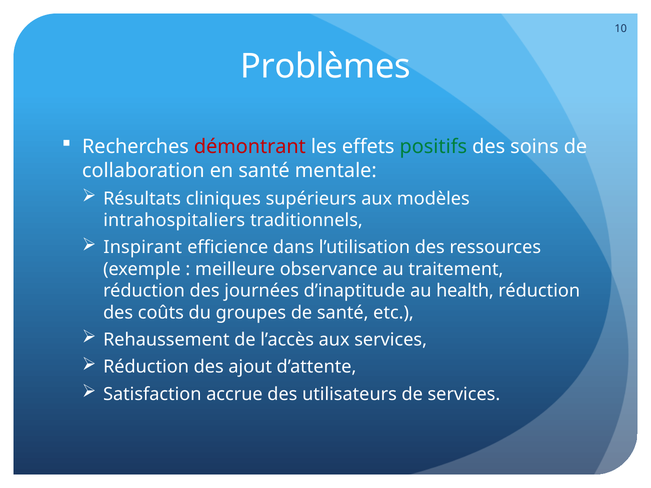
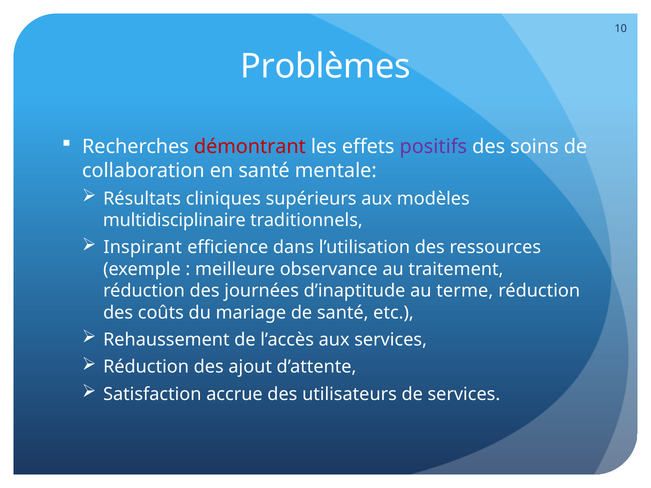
positifs colour: green -> purple (433, 147)
intrahospitaliers: intrahospitaliers -> multidisciplinaire (174, 220)
health: health -> terme (465, 291)
groupes: groupes -> mariage (251, 313)
